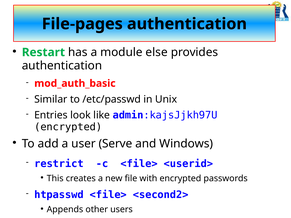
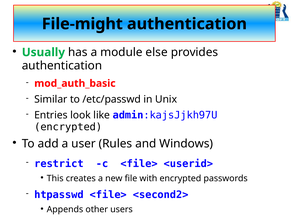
File-pages: File-pages -> File-might (82, 24)
Restart: Restart -> Usually (43, 52)
Serve: Serve -> Rules (115, 144)
